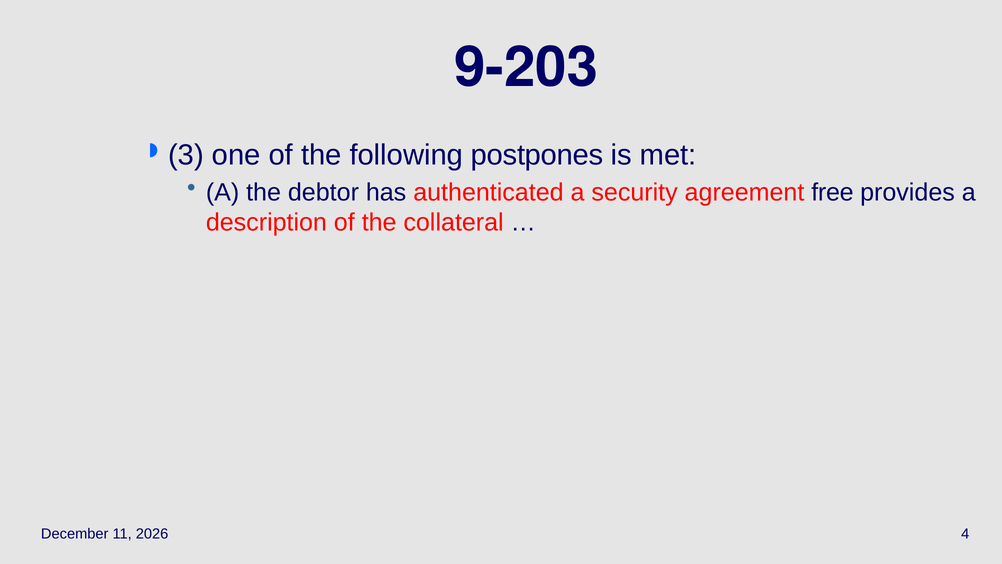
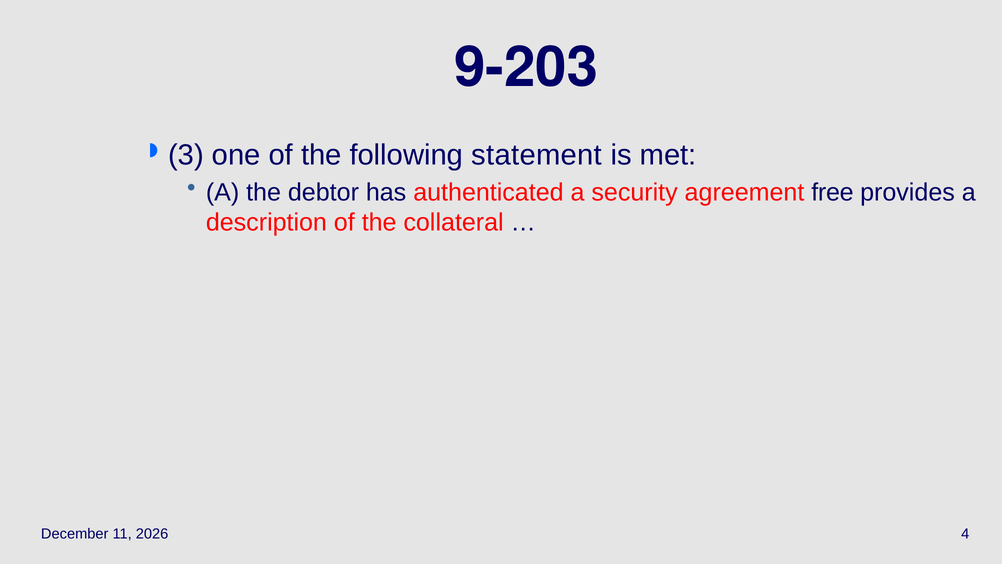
postpones: postpones -> statement (537, 155)
